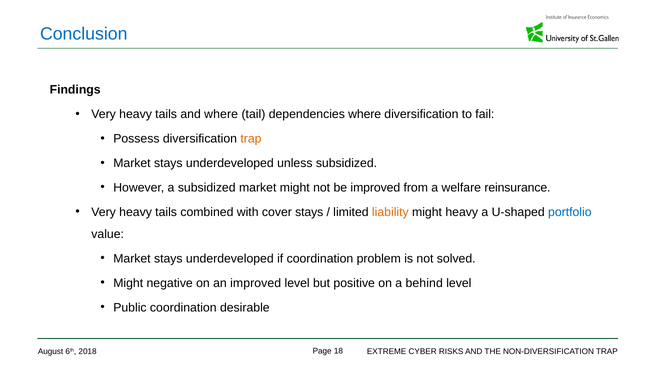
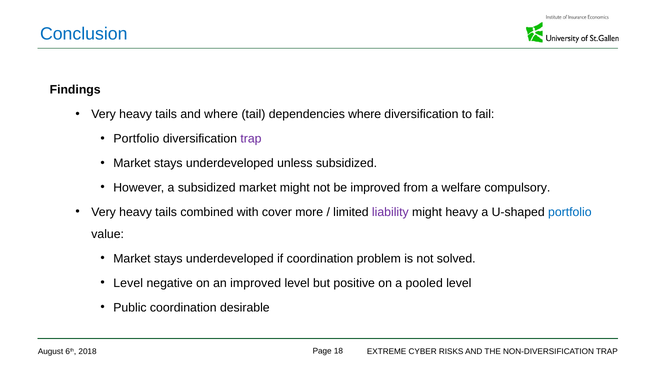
Possess: Possess -> Portfolio (136, 139)
trap colour: orange -> purple (251, 139)
reinsurance: reinsurance -> compulsory (517, 188)
cover stays: stays -> more (309, 212)
liability colour: orange -> purple (390, 212)
Might: Might -> Level (128, 283)
behind: behind -> pooled (424, 283)
